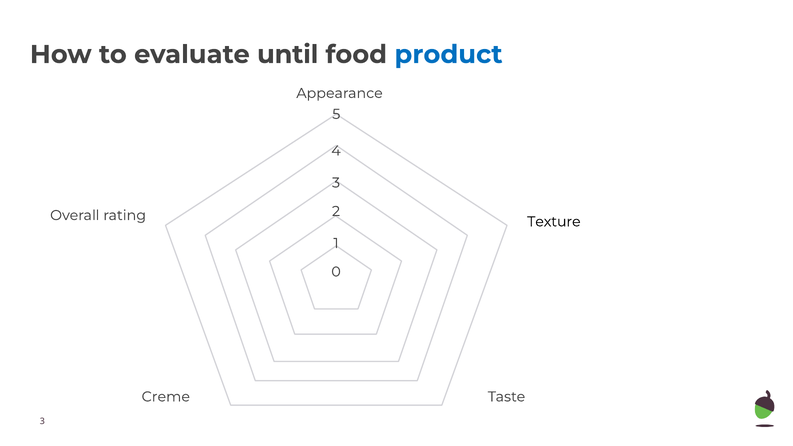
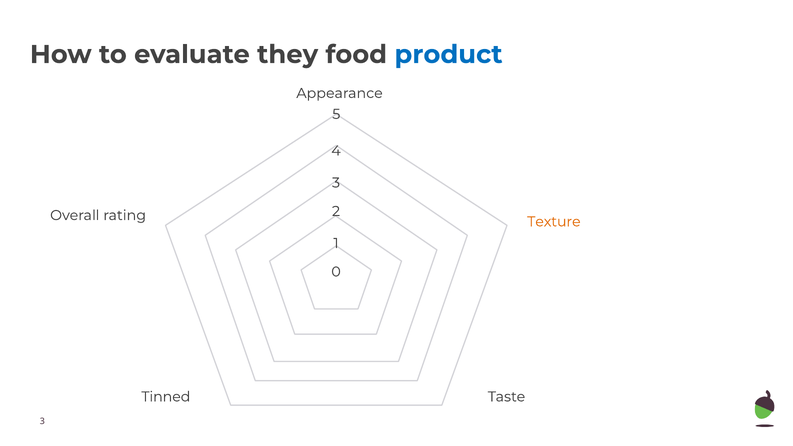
until: until -> they (288, 55)
Texture colour: black -> orange (554, 222)
Creme: Creme -> Tinned (166, 397)
